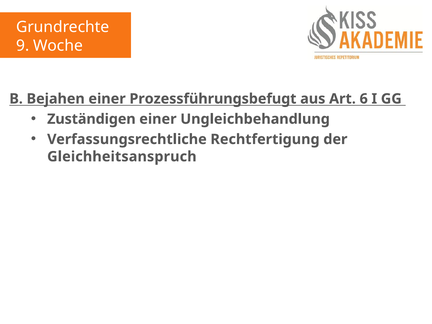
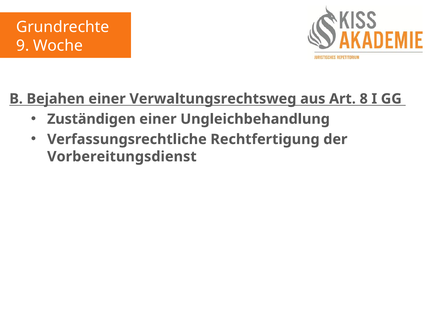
Prozessführungsbefugt: Prozessführungsbefugt -> Verwaltungsrechtsweg (213, 99)
6: 6 -> 8 (364, 99)
Gleichheitsanspruch: Gleichheitsanspruch -> Vorbereitungsdienst (122, 157)
